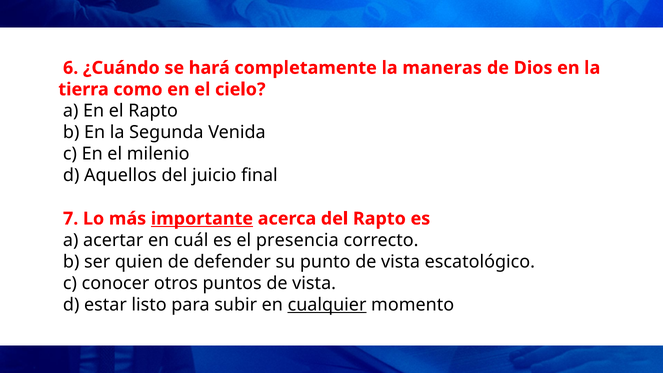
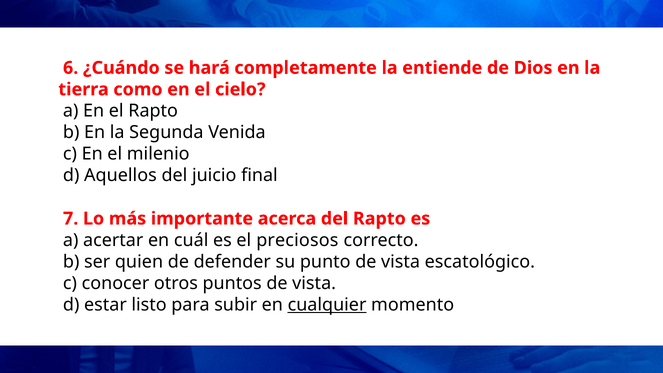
maneras: maneras -> entiende (442, 68)
importante underline: present -> none (202, 219)
presencia: presencia -> preciosos (297, 240)
